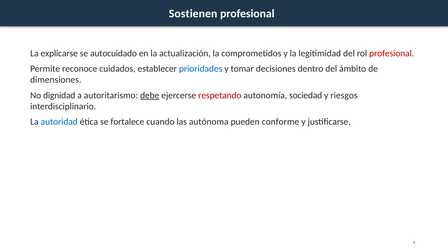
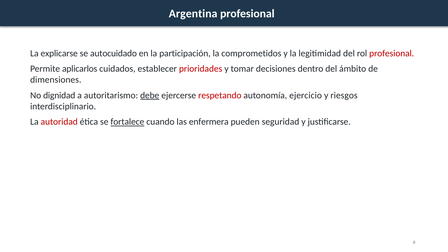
Sostienen: Sostienen -> Argentina (193, 13)
actualización: actualización -> participación (185, 53)
reconoce: reconoce -> aplicarlos (80, 69)
prioridades colour: blue -> red (201, 69)
sociedad: sociedad -> ejercicio (306, 95)
autoridad colour: blue -> red (59, 122)
fortalece underline: none -> present (127, 122)
autónoma: autónoma -> enfermera (209, 122)
conforme: conforme -> seguridad (281, 122)
